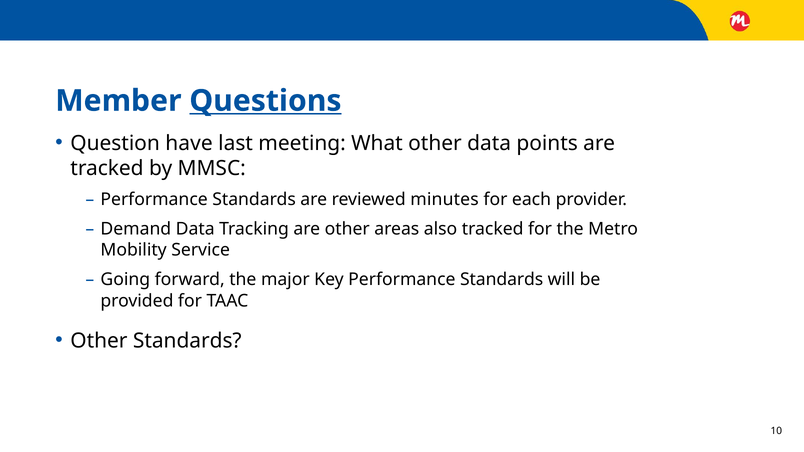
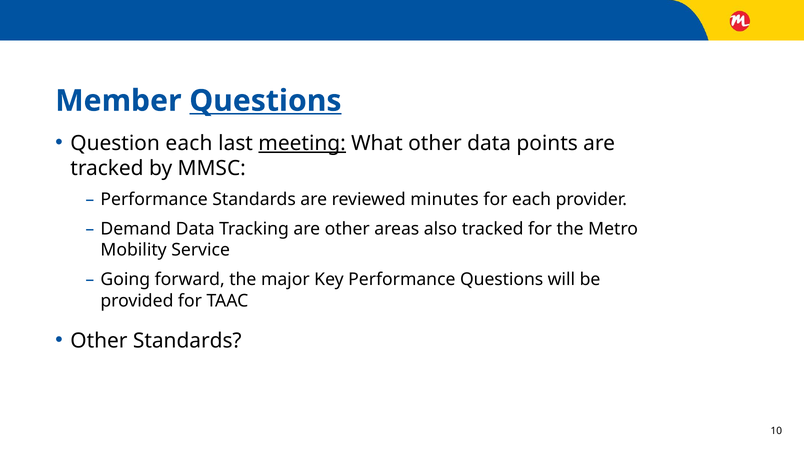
Question have: have -> each (189, 143)
meeting underline: none -> present (302, 143)
Key Performance Standards: Standards -> Questions (502, 280)
